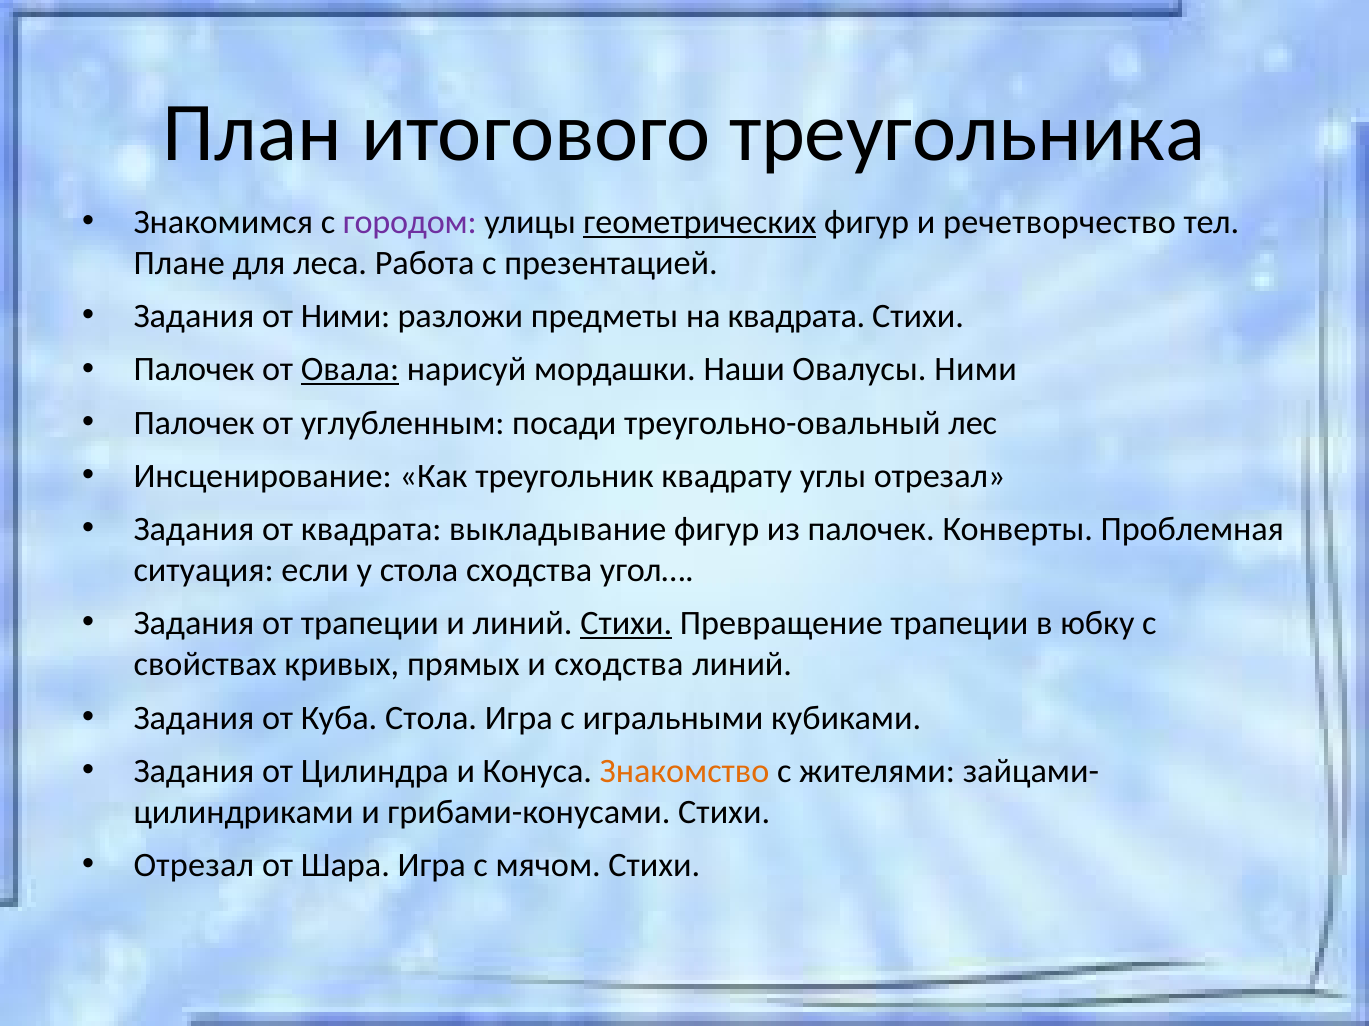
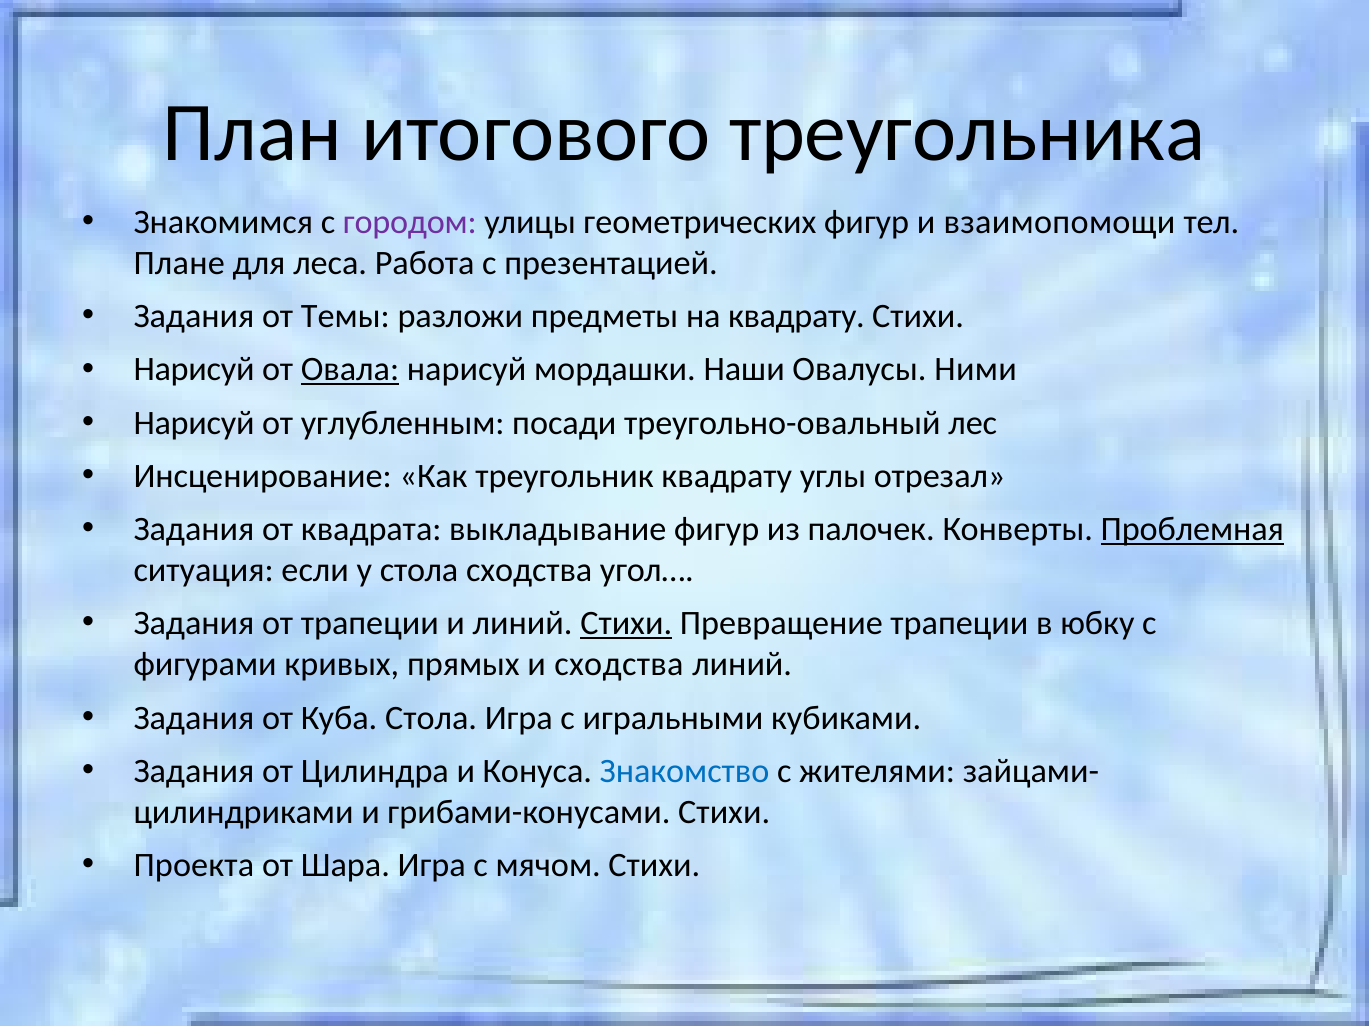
геометрических underline: present -> none (700, 222)
речетворчество: речетворчество -> взаимопомощи (1059, 222)
от Ними: Ними -> Темы (345, 317)
на квадрата: квадрата -> квадрату (796, 317)
Палочек: Палочек -> Нарисуй (194, 370)
Палочек: Палочек -> Нарисуй (194, 423)
Проблемная underline: none -> present (1192, 530)
свойствах: свойствах -> фигурами (205, 665)
Знакомство colour: orange -> blue (684, 772)
Отрезал: Отрезал -> Проекта (194, 866)
